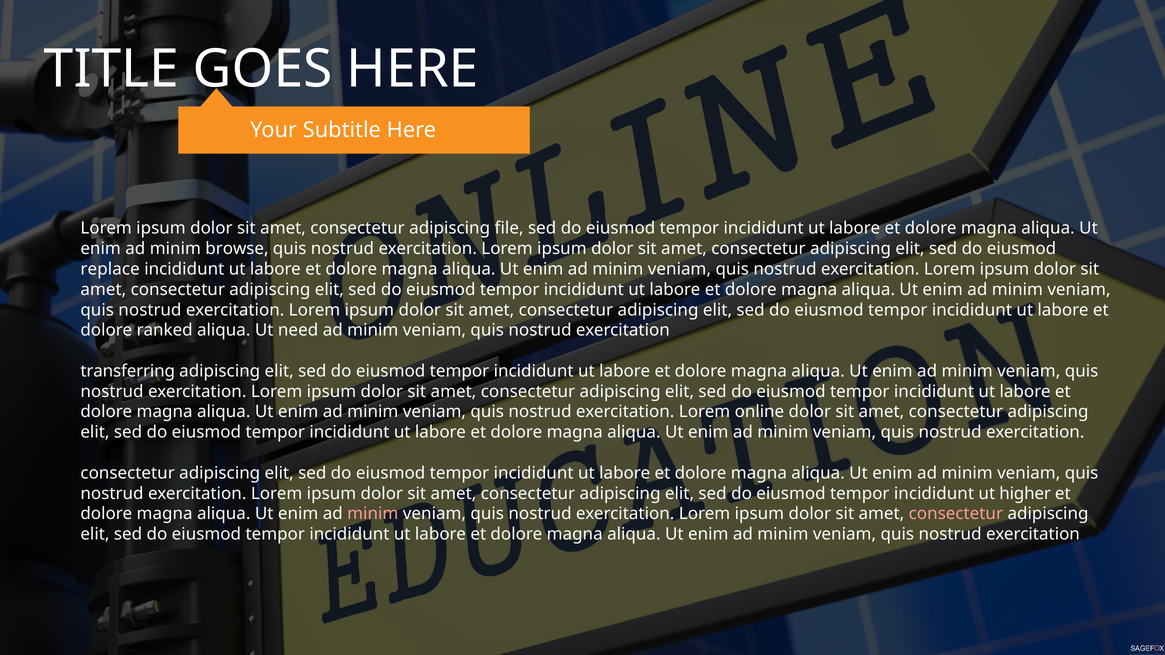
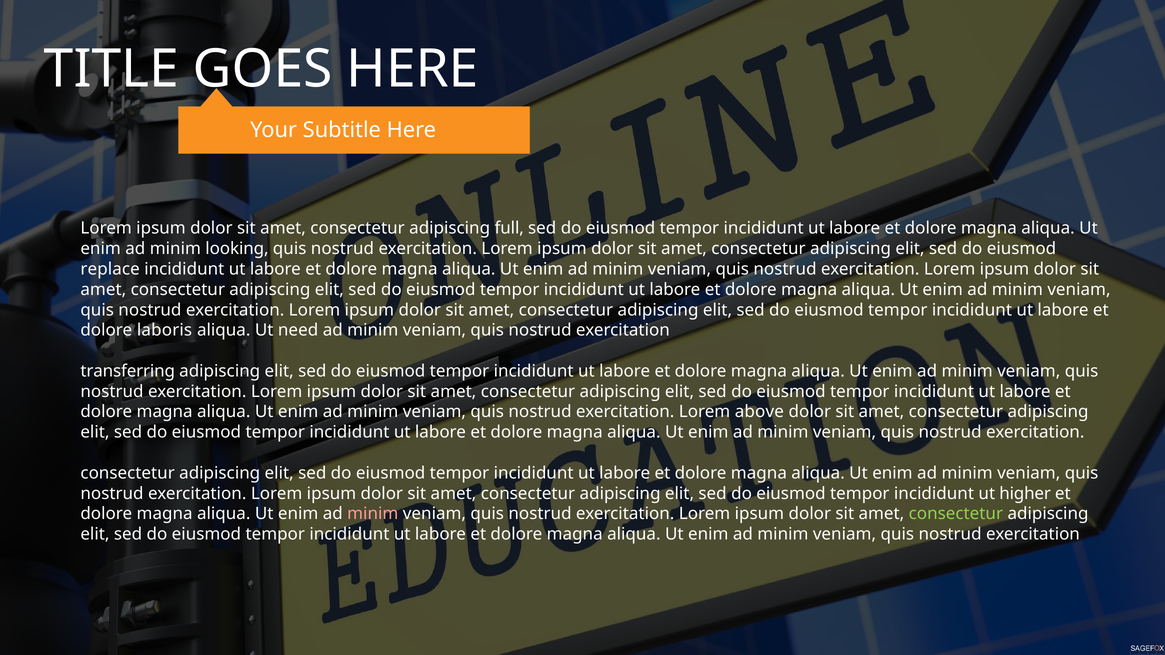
file: file -> full (509, 228)
browse: browse -> looking (237, 249)
ranked: ranked -> laboris (165, 330)
online: online -> above (759, 412)
consectetur colour: pink -> light green (956, 514)
